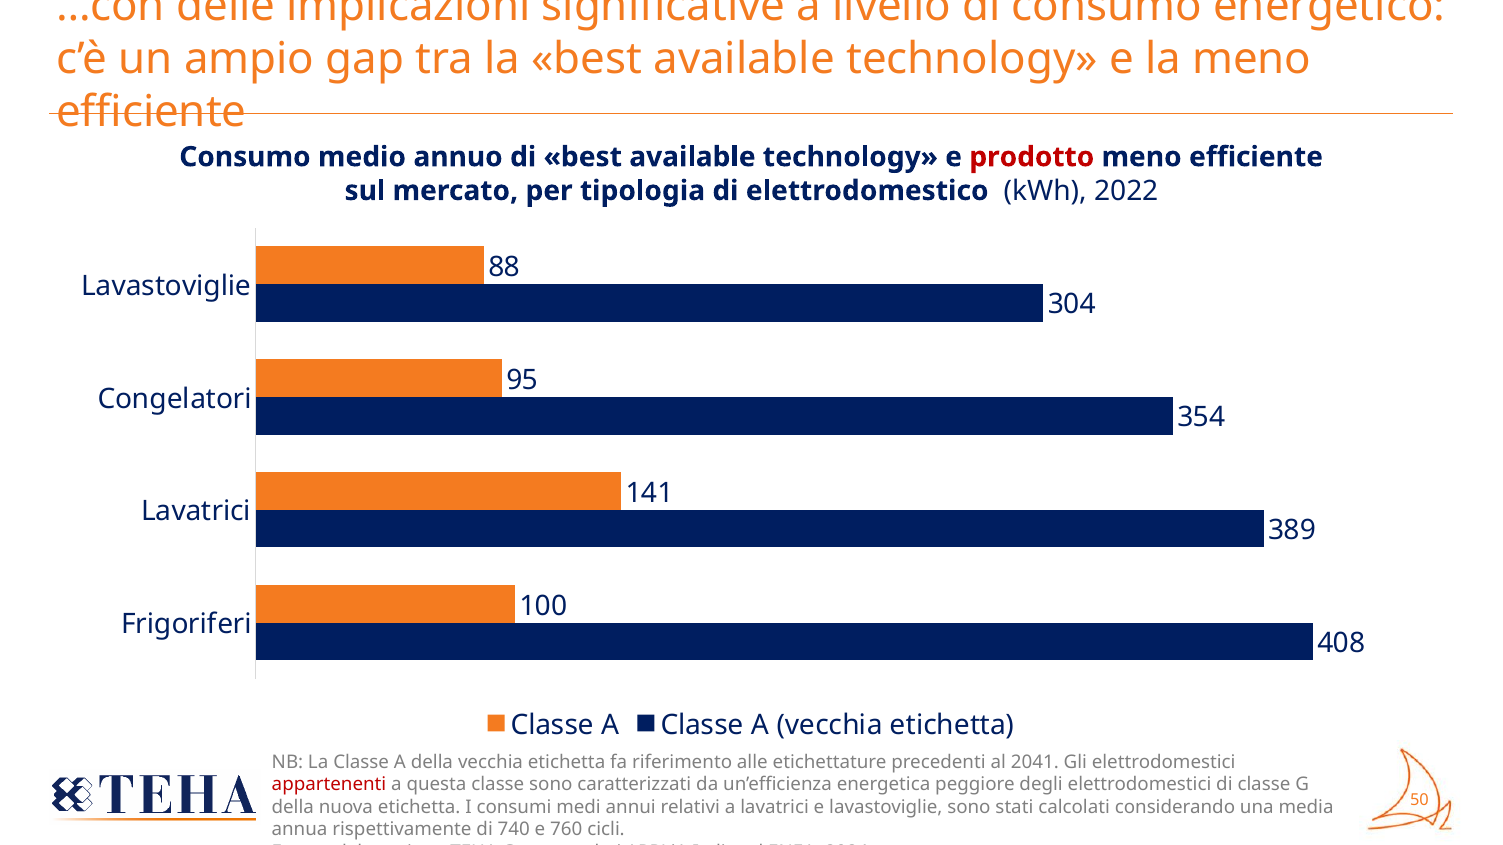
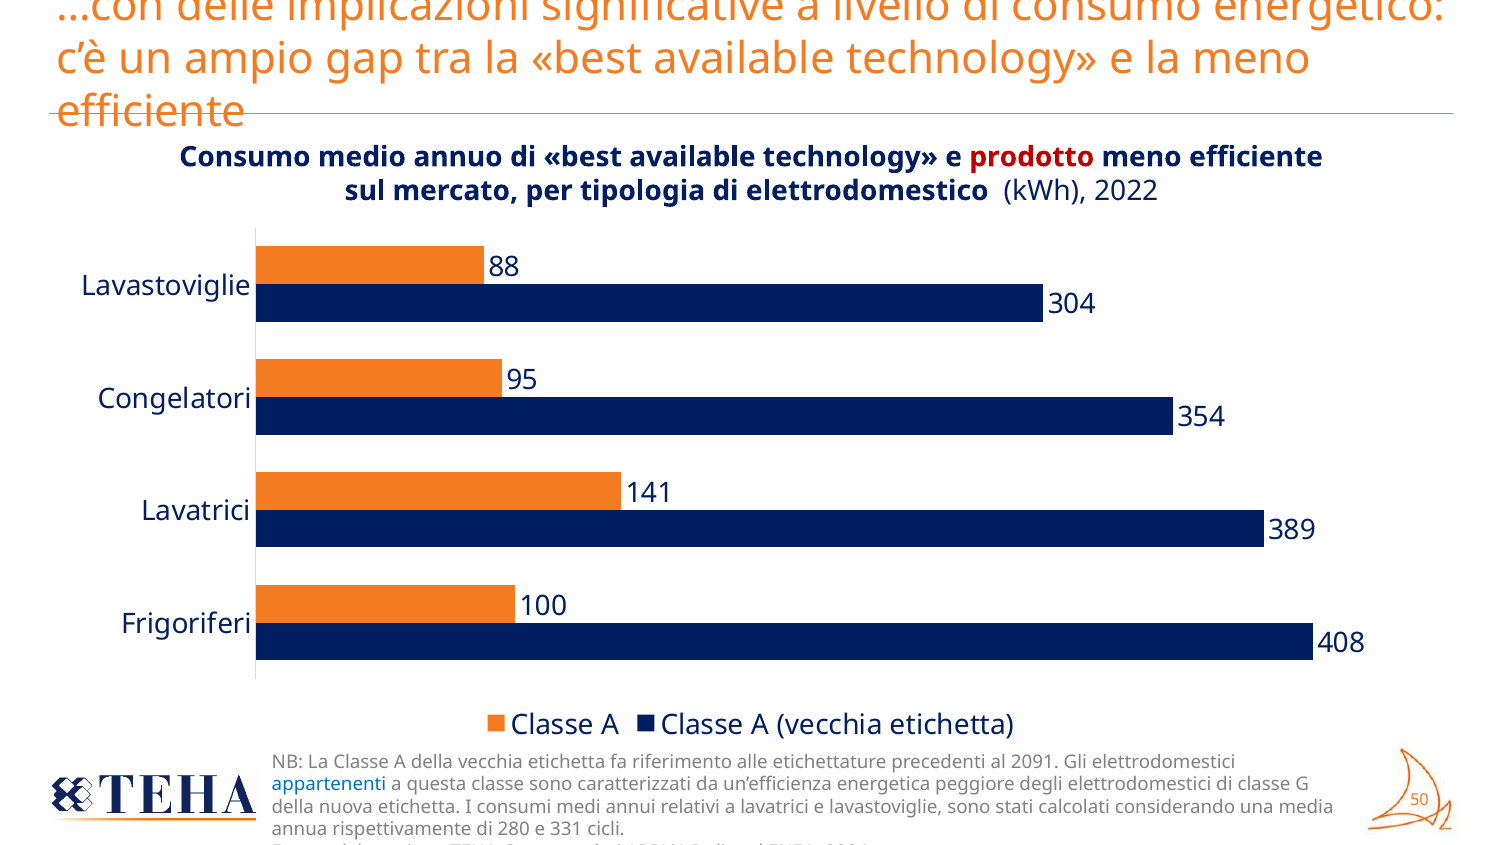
2041: 2041 -> 2091 (1035, 762)
appartenenti colour: red -> blue (329, 785)
740: 740 -> 280 (514, 830)
760: 760 -> 331 (566, 830)
